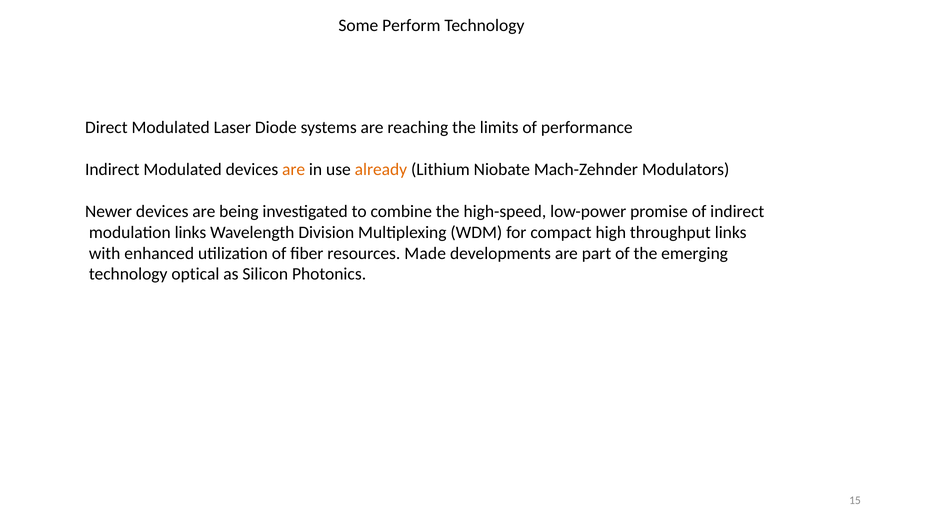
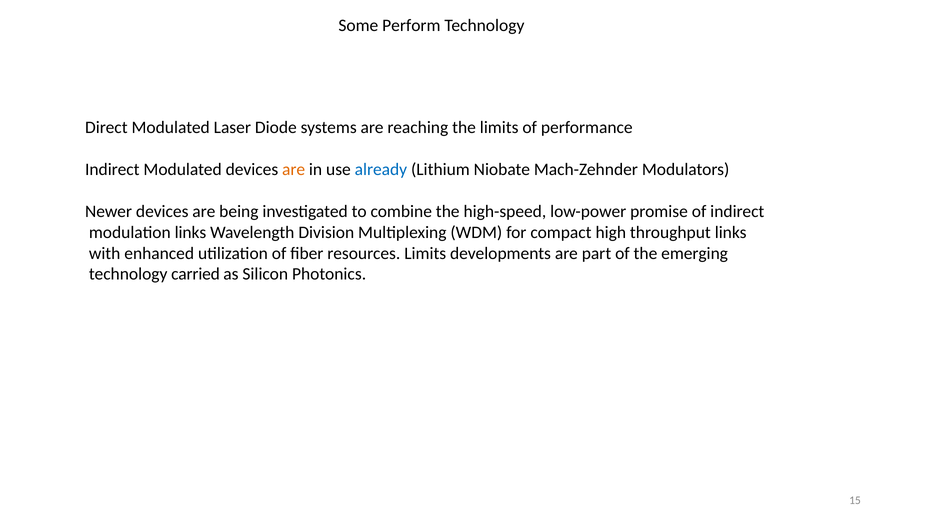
already colour: orange -> blue (381, 170)
resources Made: Made -> Limits (425, 253)
optical: optical -> carried (196, 274)
